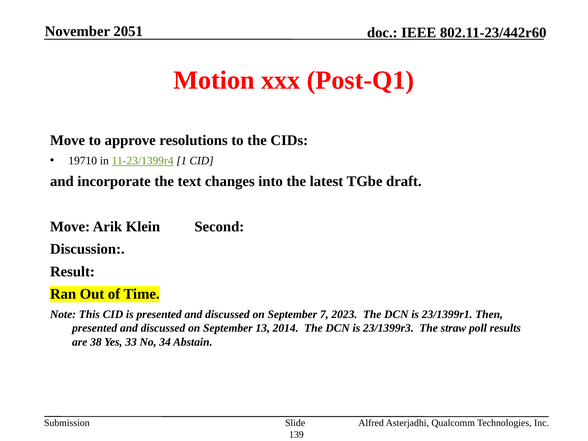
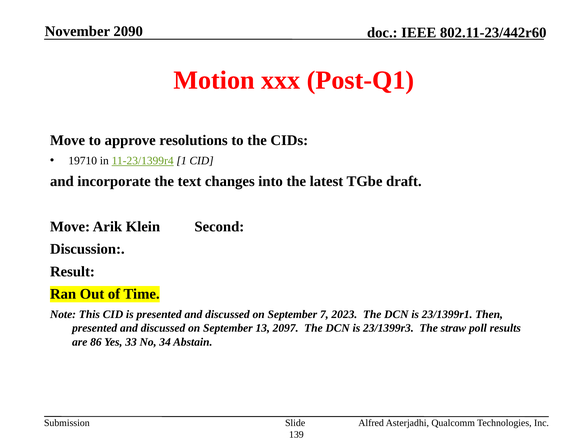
2051: 2051 -> 2090 (128, 31)
2014: 2014 -> 2097 (286, 328)
38: 38 -> 86 (96, 342)
